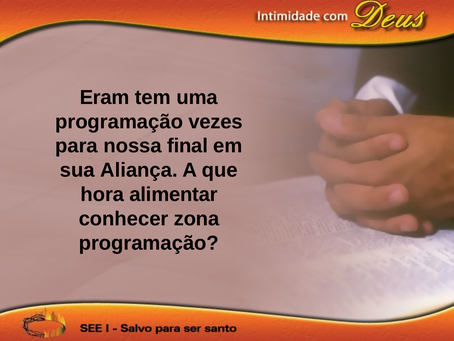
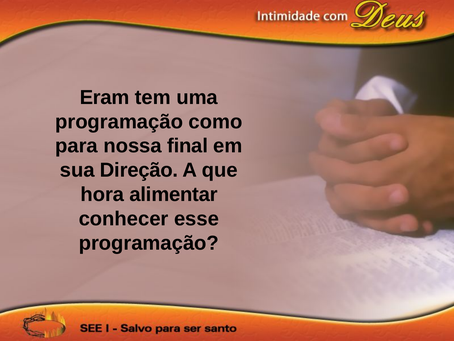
vezes: vezes -> como (215, 122)
Aliança: Aliança -> Direção (139, 170)
zona: zona -> esse (196, 218)
